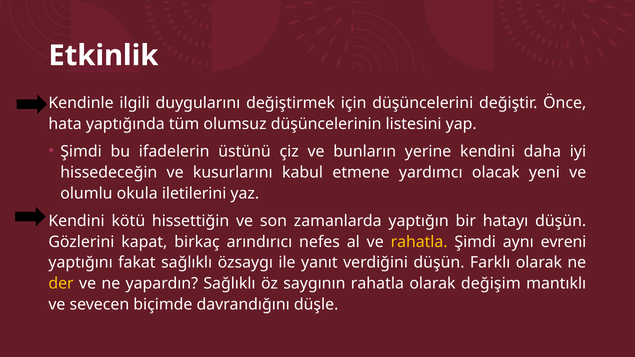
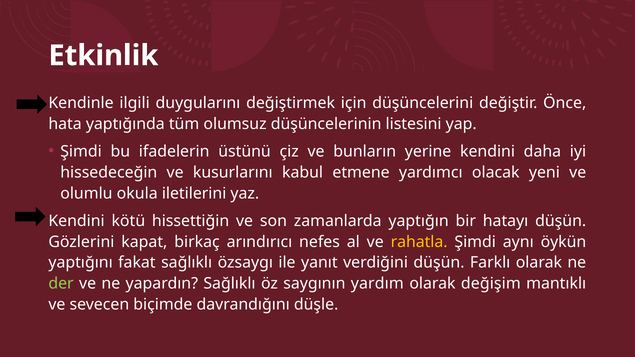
evreni: evreni -> öykün (563, 242)
der colour: yellow -> light green (61, 284)
saygının rahatla: rahatla -> yardım (377, 284)
